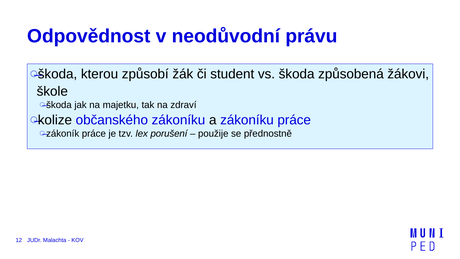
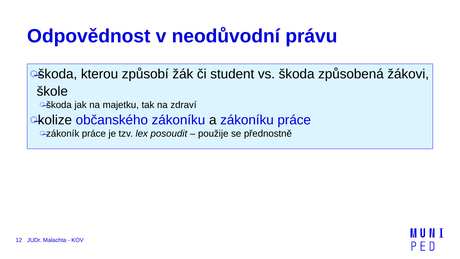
porušení: porušení -> posoudit (169, 134)
